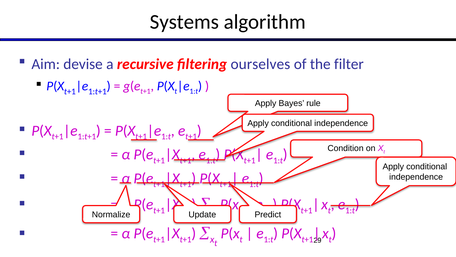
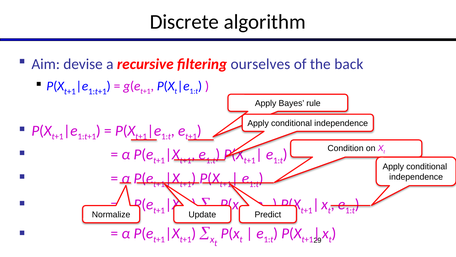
Systems: Systems -> Discrete (184, 22)
filter: filter -> back (349, 64)
